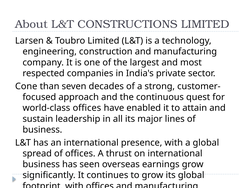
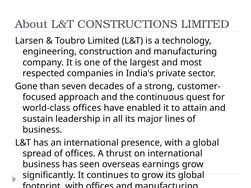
Cone: Cone -> Gone (26, 86)
